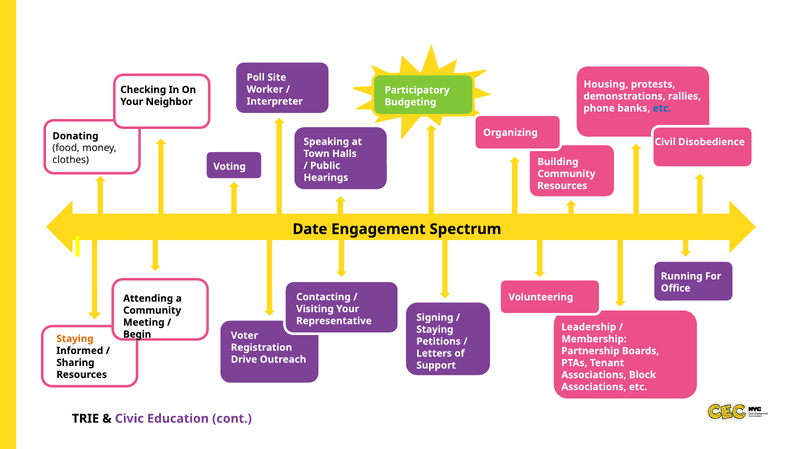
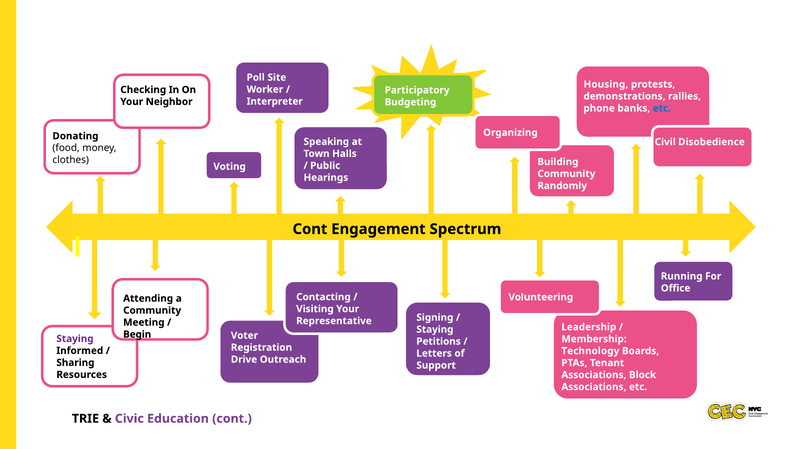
Resources: Resources -> Randomly (562, 186)
Date: Date -> Cont (310, 229)
Staying colour: orange -> purple (75, 339)
Partnership: Partnership -> Technology (590, 351)
